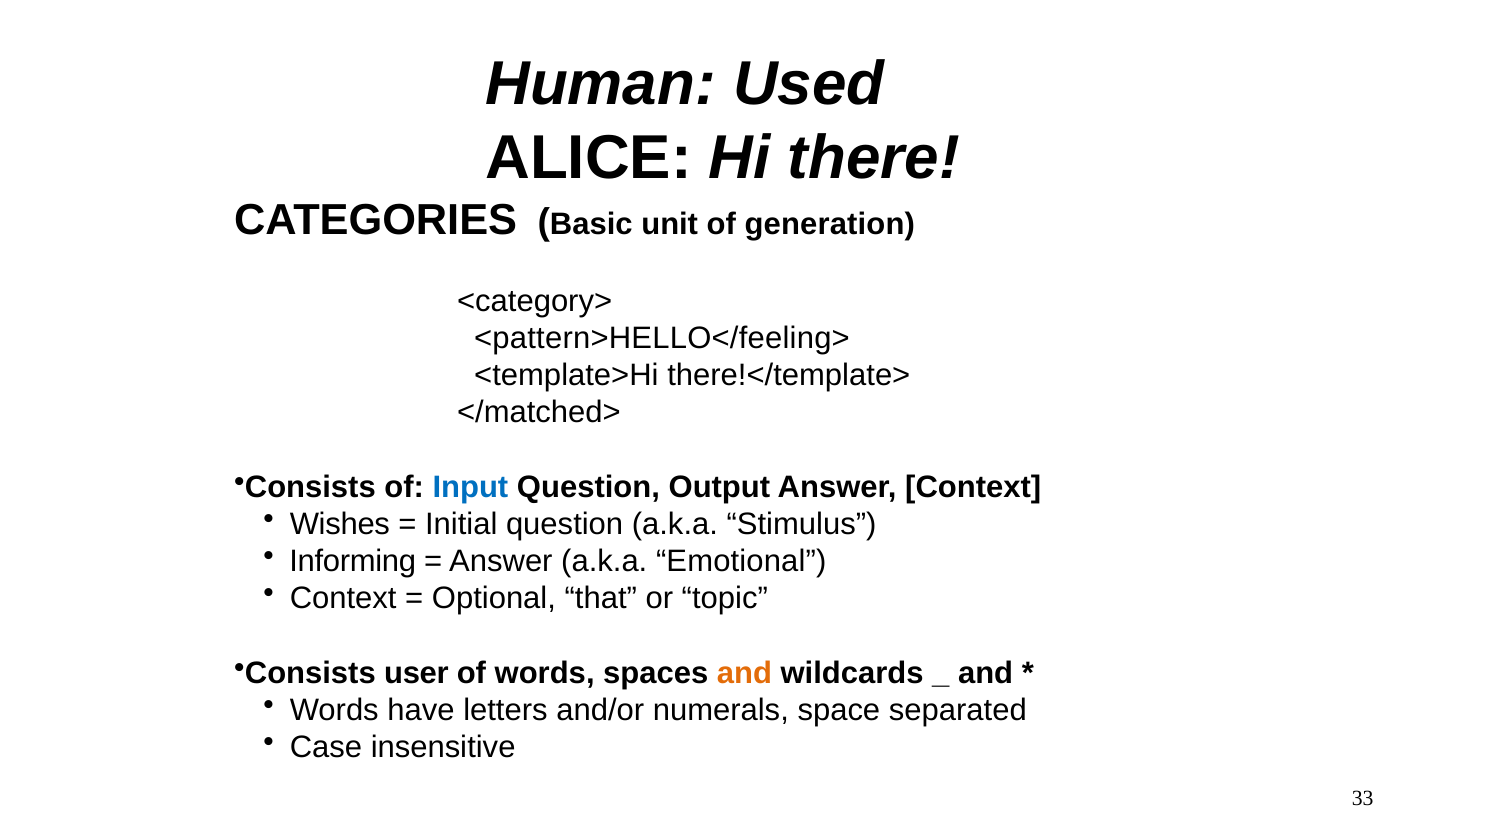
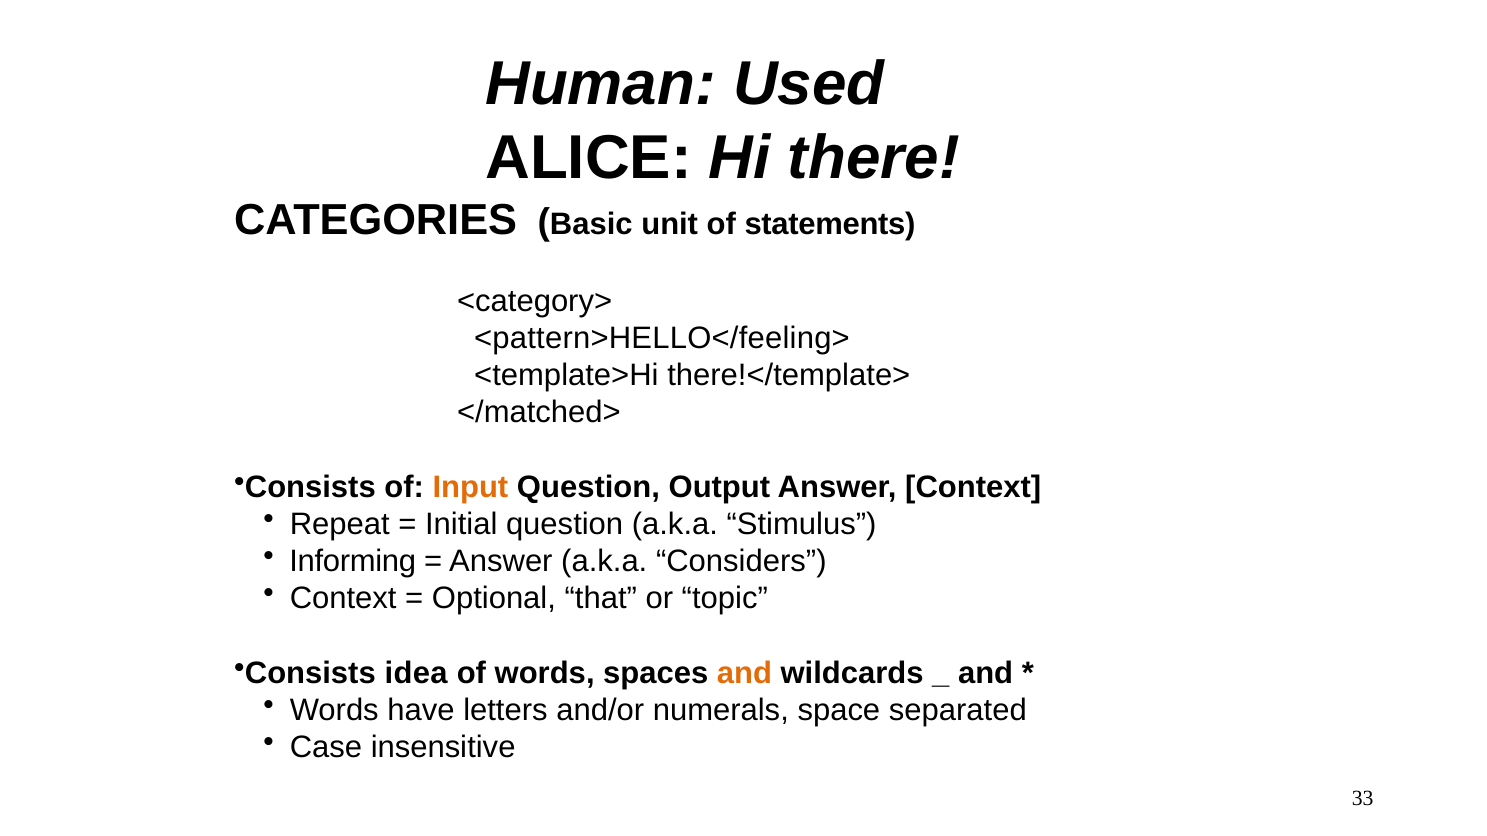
generation: generation -> statements (830, 224)
Input colour: blue -> orange (470, 487)
Wishes: Wishes -> Repeat (340, 524)
Emotional: Emotional -> Considers (741, 562)
user: user -> idea (416, 673)
